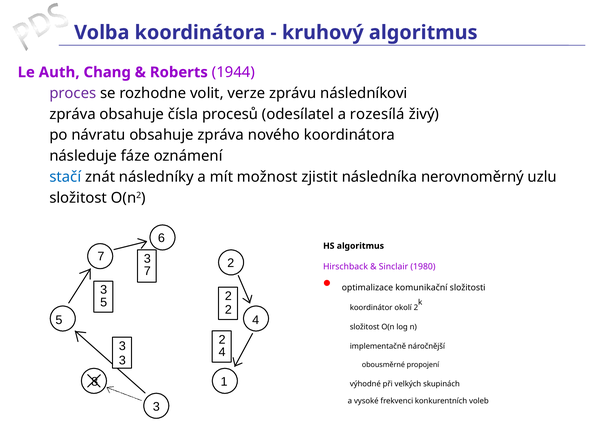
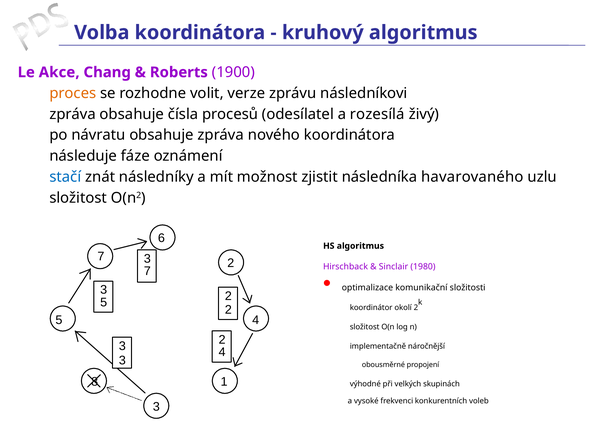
Auth: Auth -> Akce (59, 72)
1944: 1944 -> 1900 (233, 72)
proces colour: purple -> orange (73, 93)
nerovnoměrný: nerovnoměrný -> havarovaného (472, 177)
